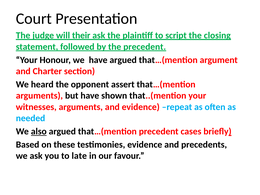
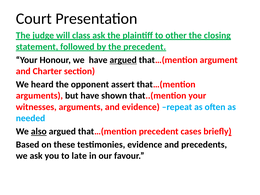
their: their -> class (81, 35)
script: script -> other (176, 35)
argued underline: none -> present (123, 60)
